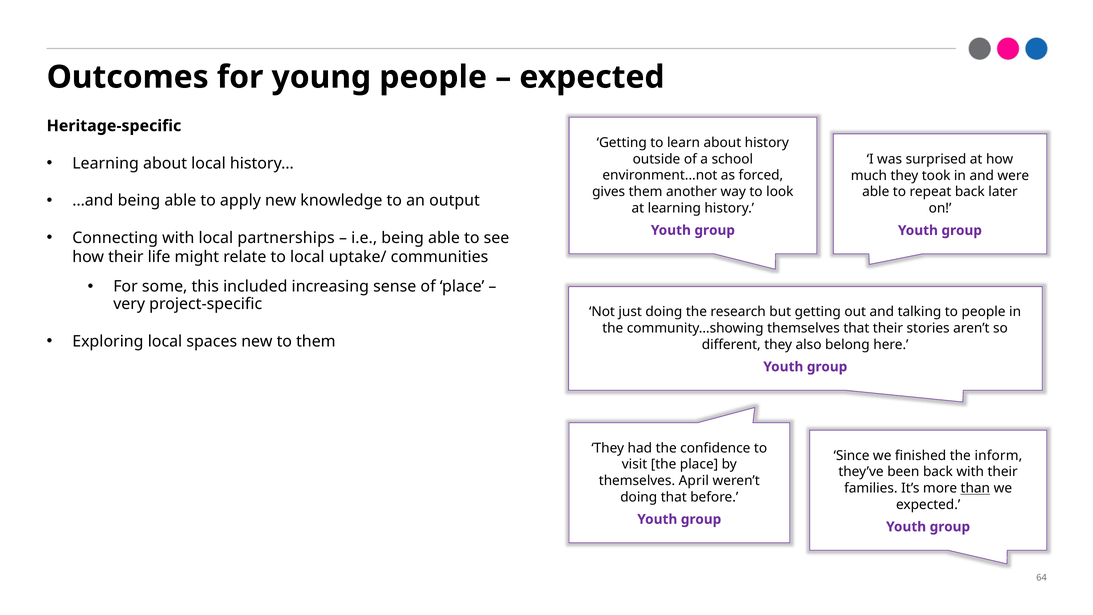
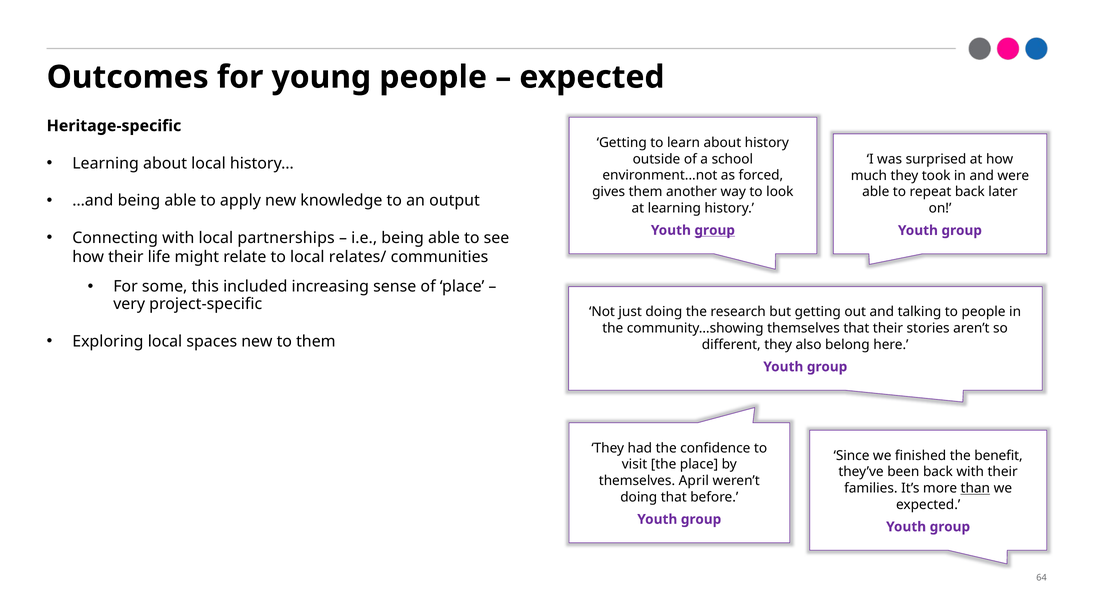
group underline: none -> present (715, 230)
uptake/: uptake/ -> relates/ (358, 257)
inform: inform -> benefit (999, 455)
